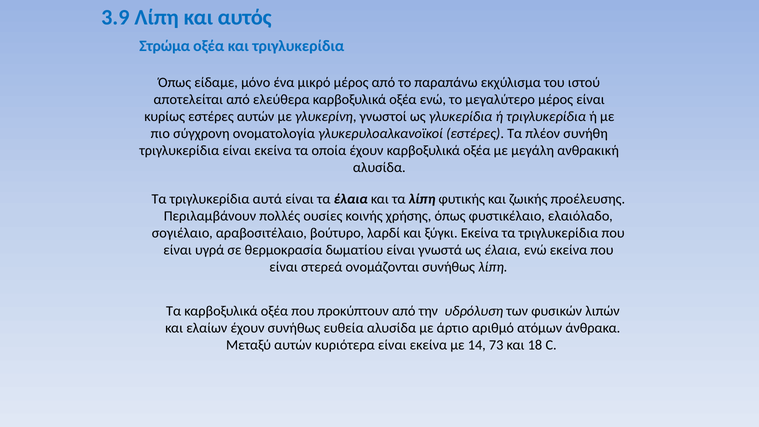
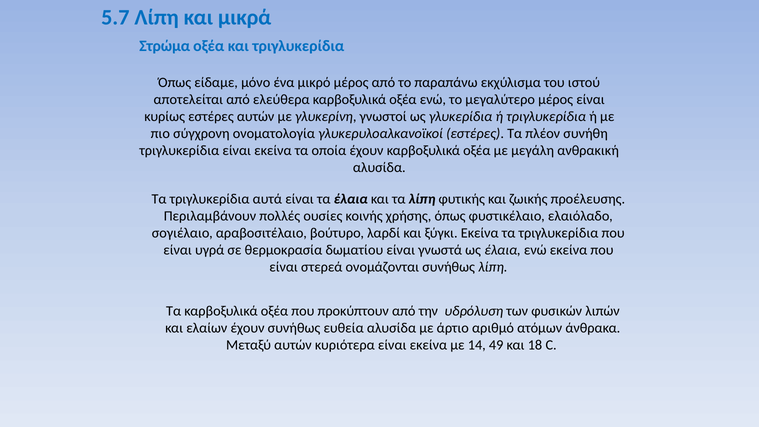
3.9: 3.9 -> 5.7 (115, 18)
αυτός: αυτός -> μικρά (245, 18)
73: 73 -> 49 (496, 345)
